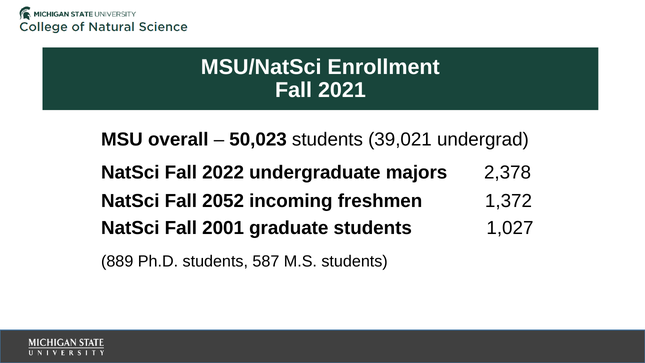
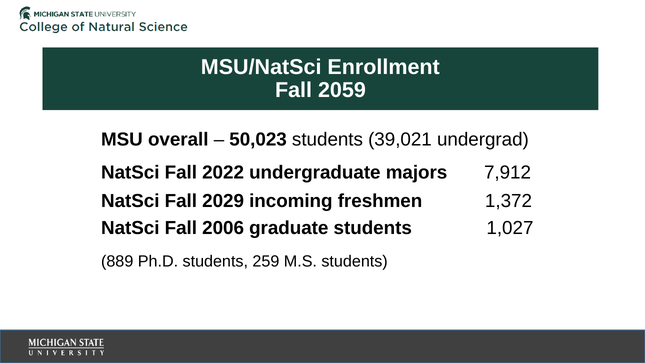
2021: 2021 -> 2059 (342, 90)
2,378: 2,378 -> 7,912 (508, 172)
2052: 2052 -> 2029 (223, 201)
2001: 2001 -> 2006 (223, 228)
587: 587 -> 259 (266, 262)
